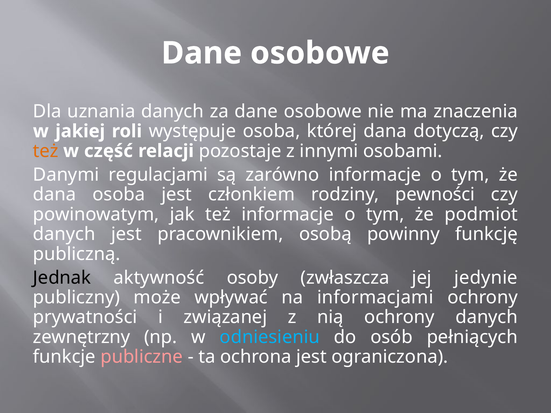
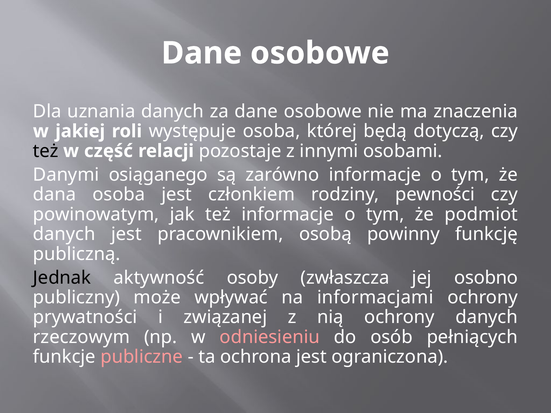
której dana: dana -> będą (385, 131)
też colour: orange -> black (46, 151)
regulacjami: regulacjami -> osiąganego (158, 175)
jedynie: jedynie -> osobno (486, 278)
zewnętrzny: zewnętrzny -> rzeczowym (81, 337)
odniesieniu colour: light blue -> pink (270, 337)
